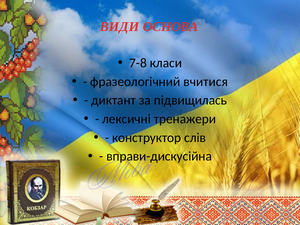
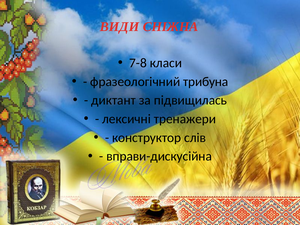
ОСНОВА: ОСНОВА -> СНІЖНА (171, 27)
вчитися: вчитися -> трибуна (206, 82)
